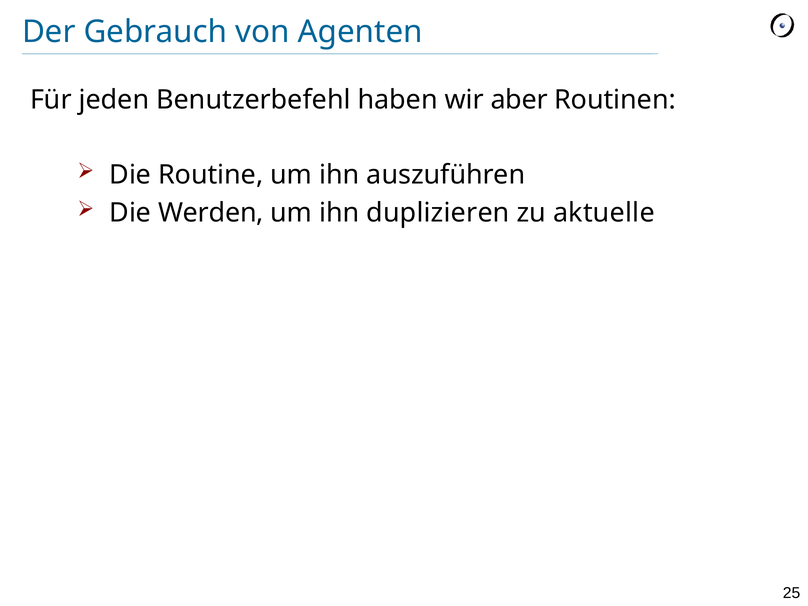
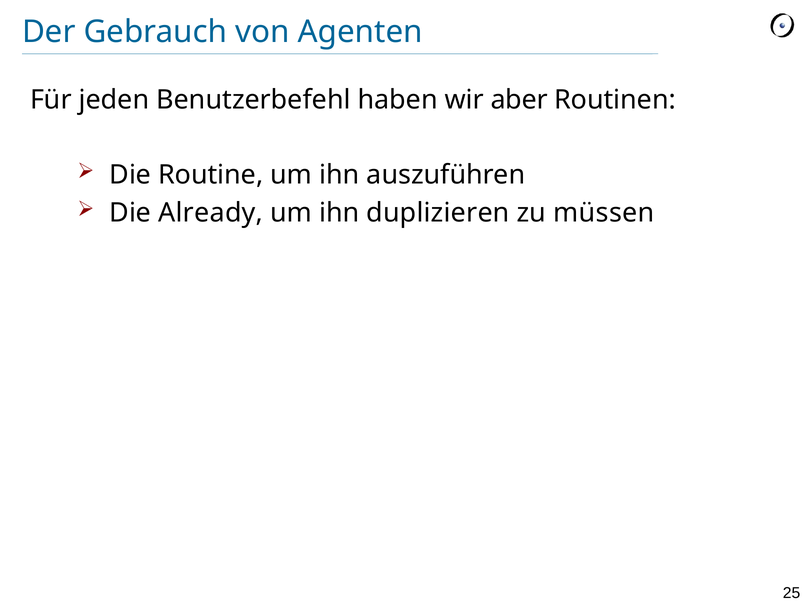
Werden: Werden -> Already (211, 213)
aktuelle: aktuelle -> müssen (604, 213)
